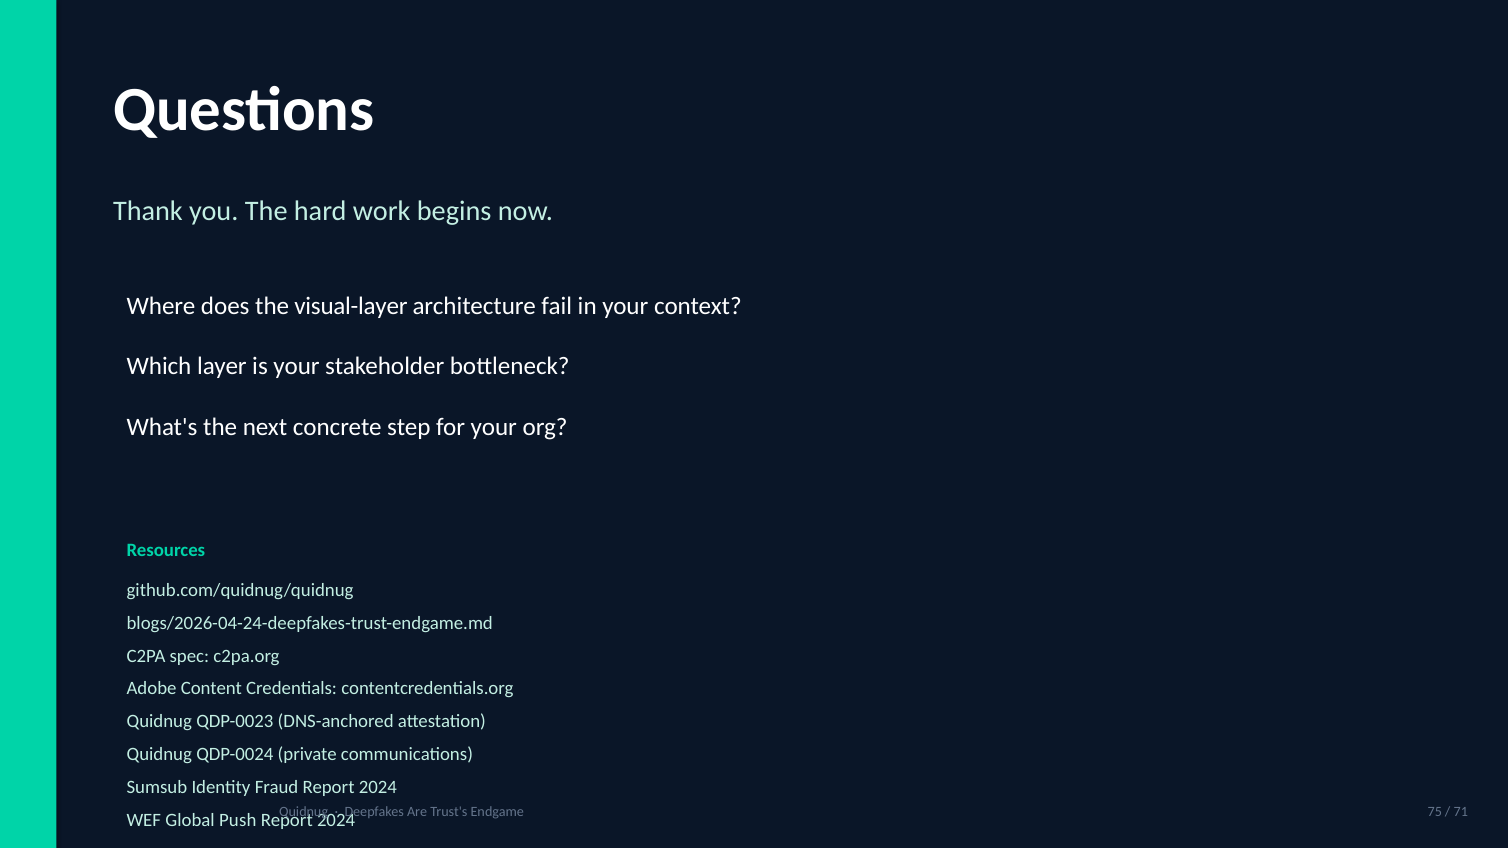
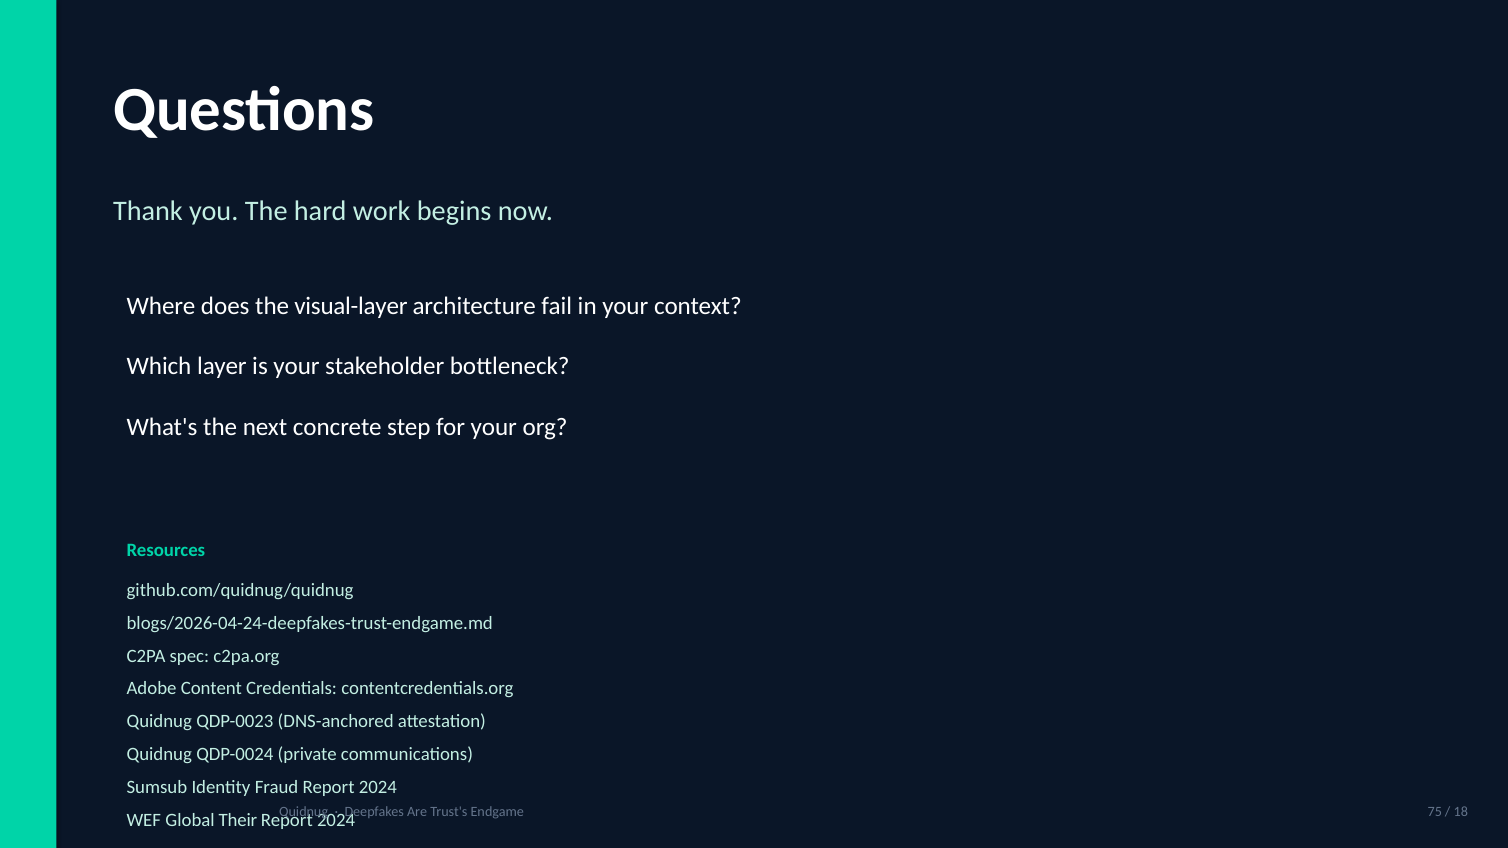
Push: Push -> Their (238, 820)
71: 71 -> 18 (1461, 812)
